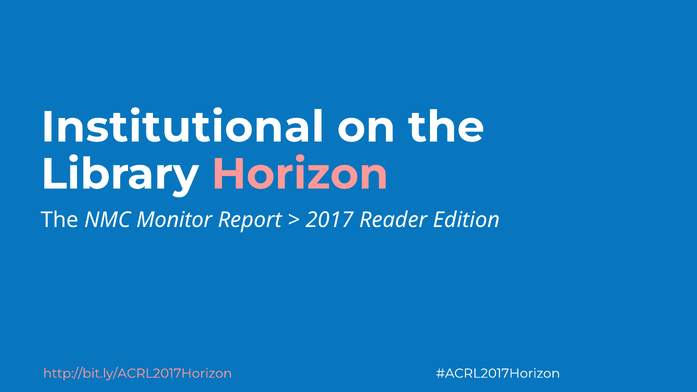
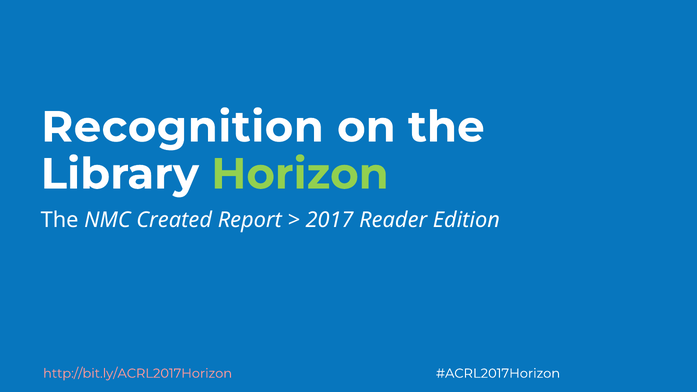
Institutional: Institutional -> Recognition (183, 127)
Horizon colour: pink -> light green (300, 174)
Monitor: Monitor -> Created (174, 220)
